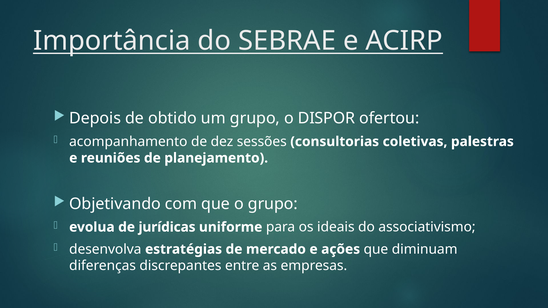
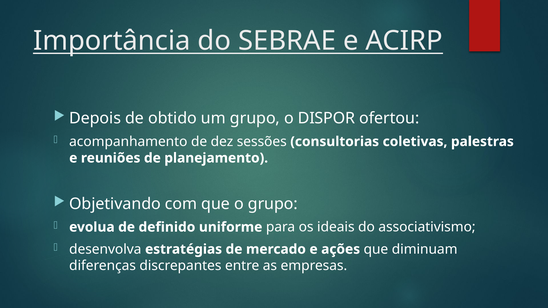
jurídicas: jurídicas -> definido (167, 227)
